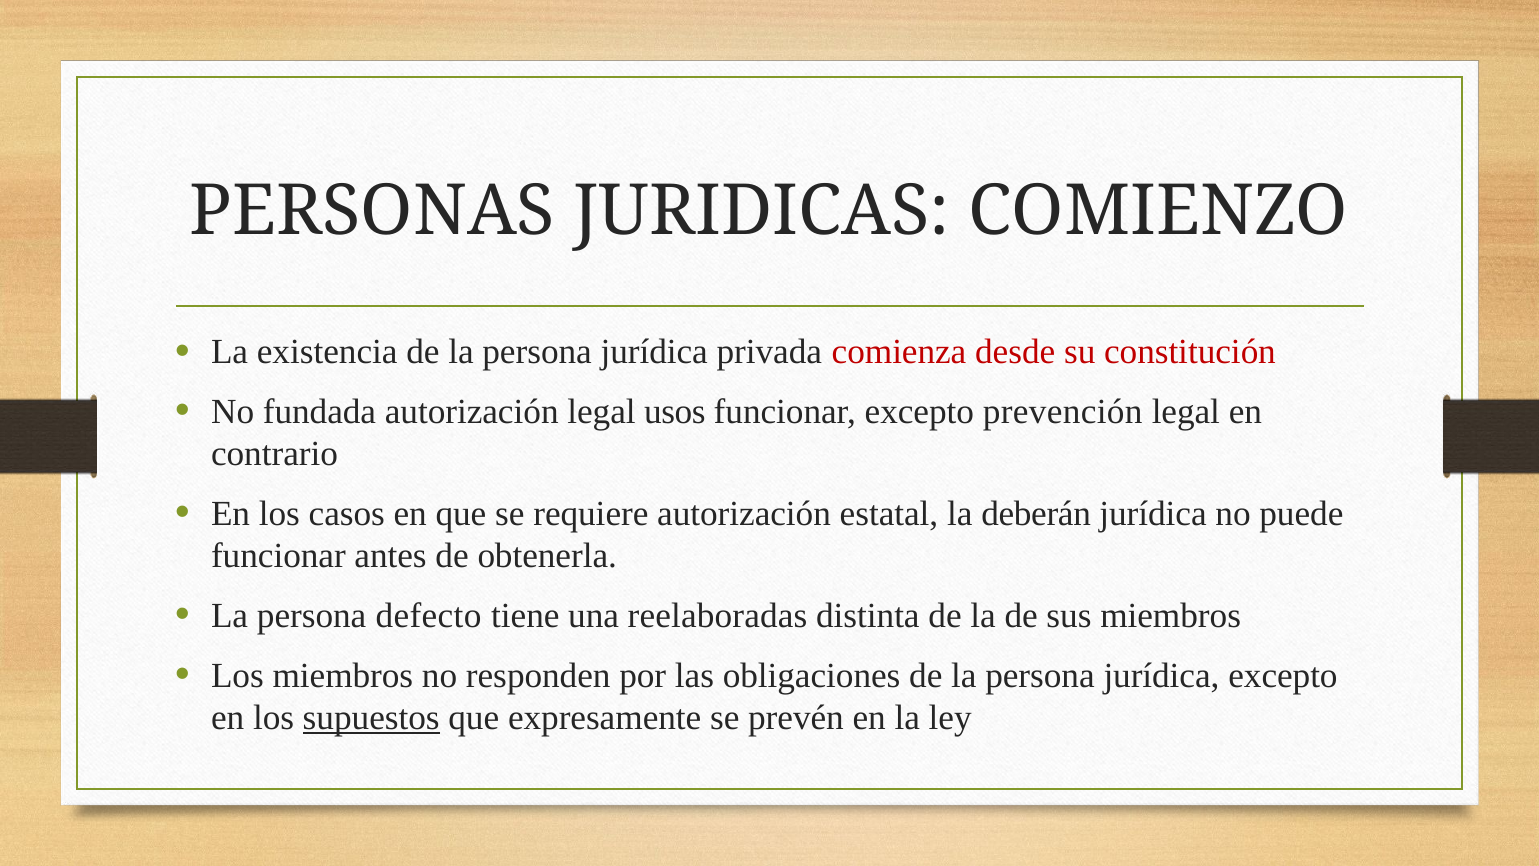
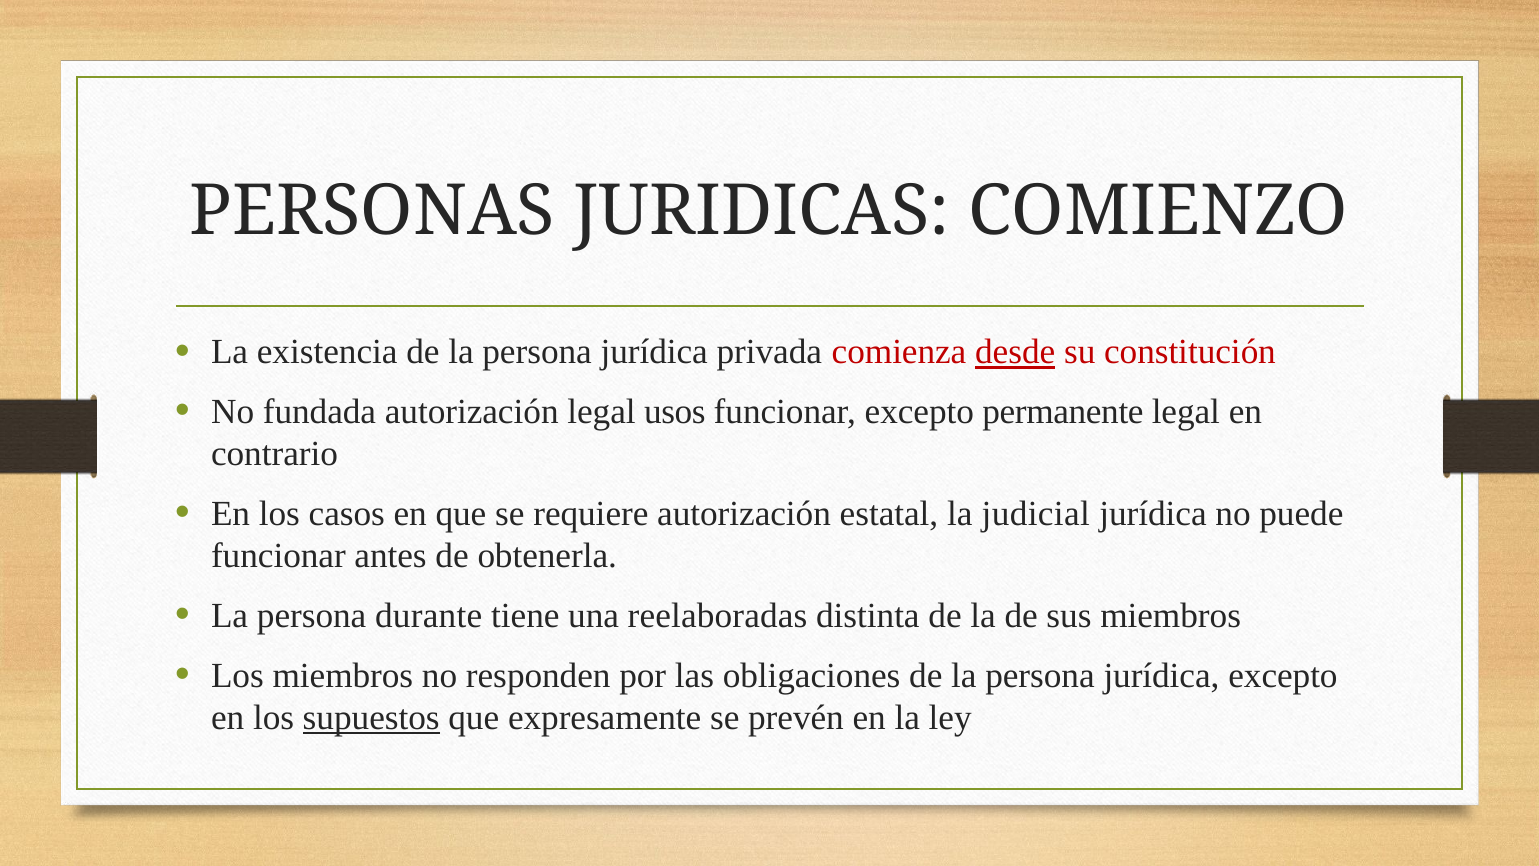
desde underline: none -> present (1015, 352)
prevención: prevención -> permanente (1063, 412)
deberán: deberán -> judicial (1036, 514)
defecto: defecto -> durante (429, 616)
